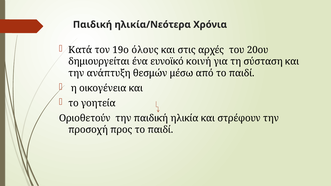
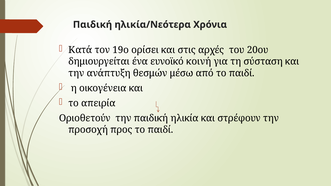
όλους: όλους -> ορίσει (145, 50)
γοητεία: γοητεία -> απειρία (98, 103)
